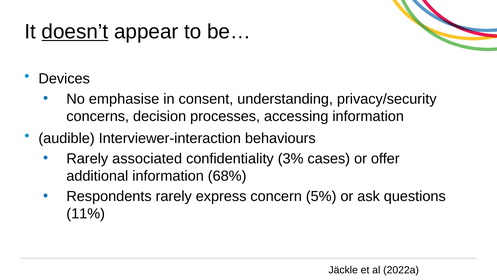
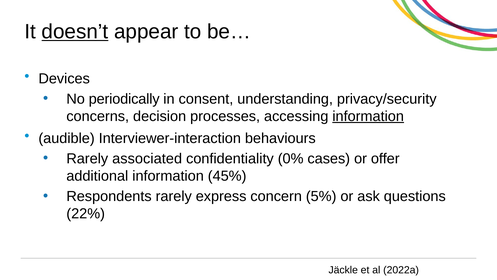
emphasise: emphasise -> periodically (124, 99)
information underline: none -> present (368, 116)
3%: 3% -> 0% (291, 158)
68%: 68% -> 45% (227, 176)
11%: 11% -> 22% (86, 213)
